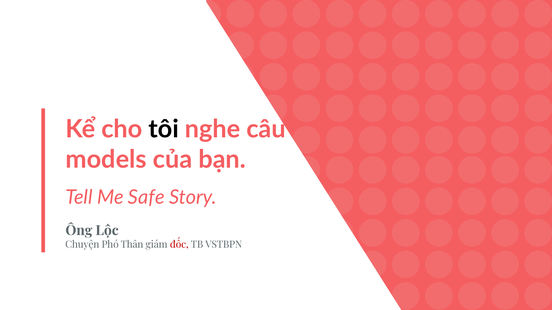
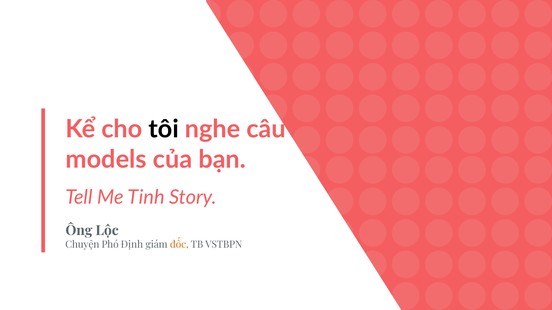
Safe: Safe -> Tinh (146, 198)
Thân: Thân -> Định (132, 245)
đốc colour: red -> orange (179, 245)
